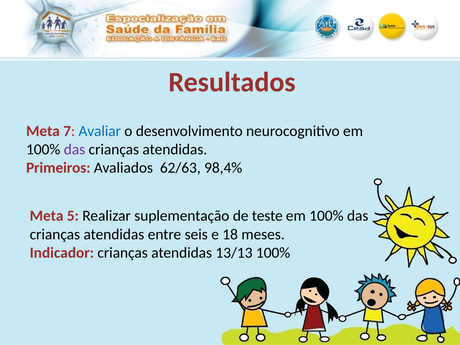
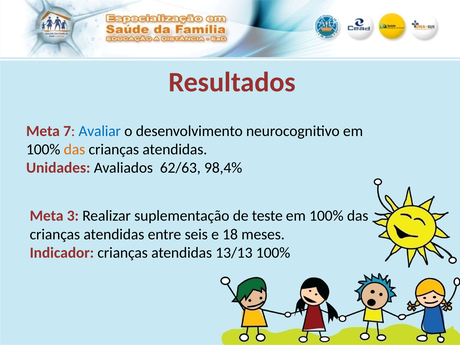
das colour: purple -> orange (75, 150)
Primeiros: Primeiros -> Unidades (58, 168)
5: 5 -> 3 (73, 216)
